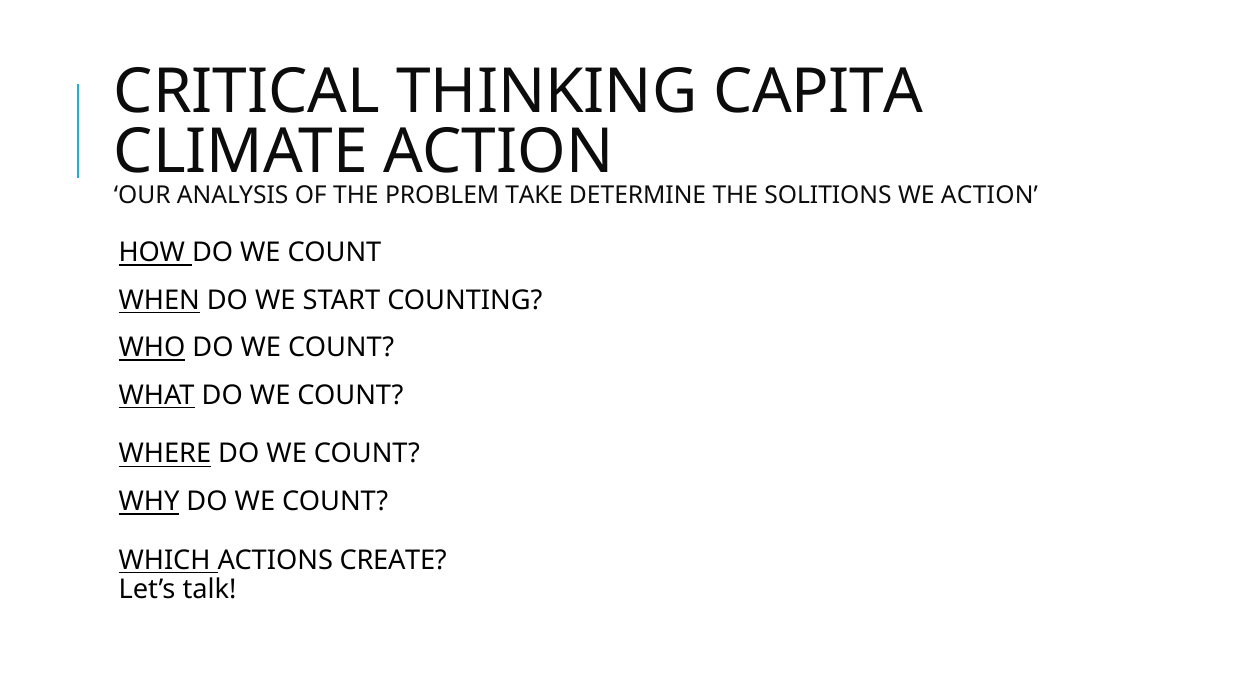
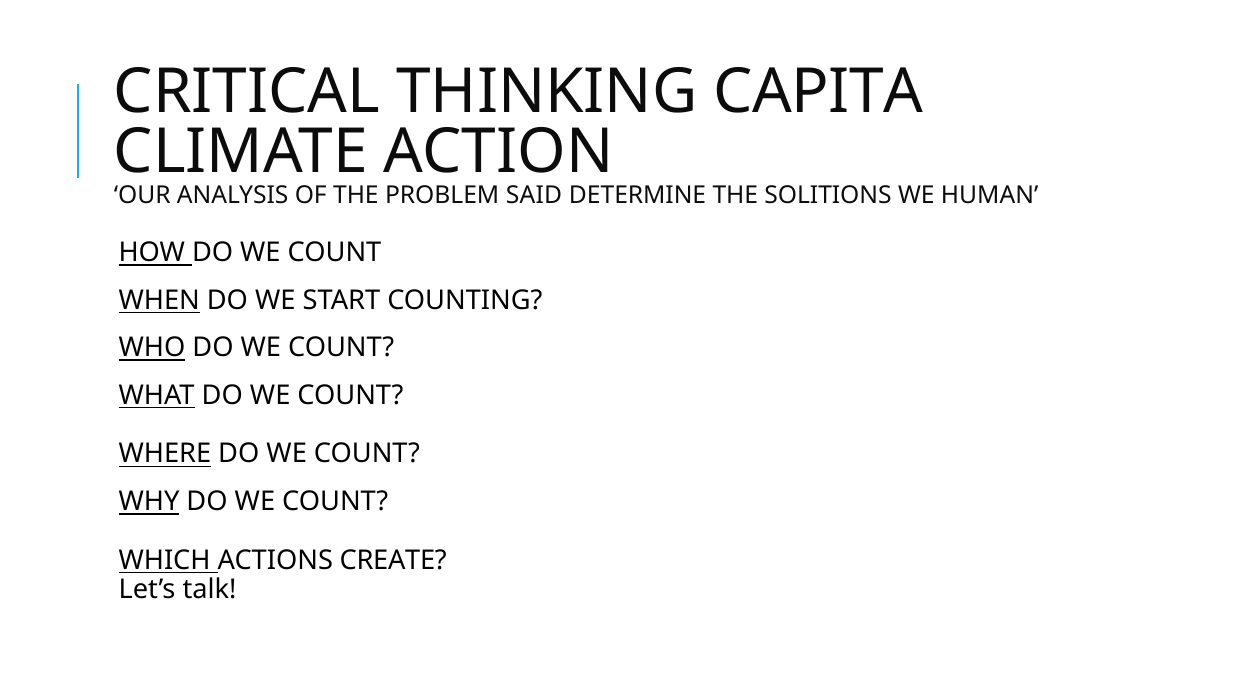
TAKE: TAKE -> SAID (534, 195)
WE ACTION: ACTION -> HUMAN (990, 195)
